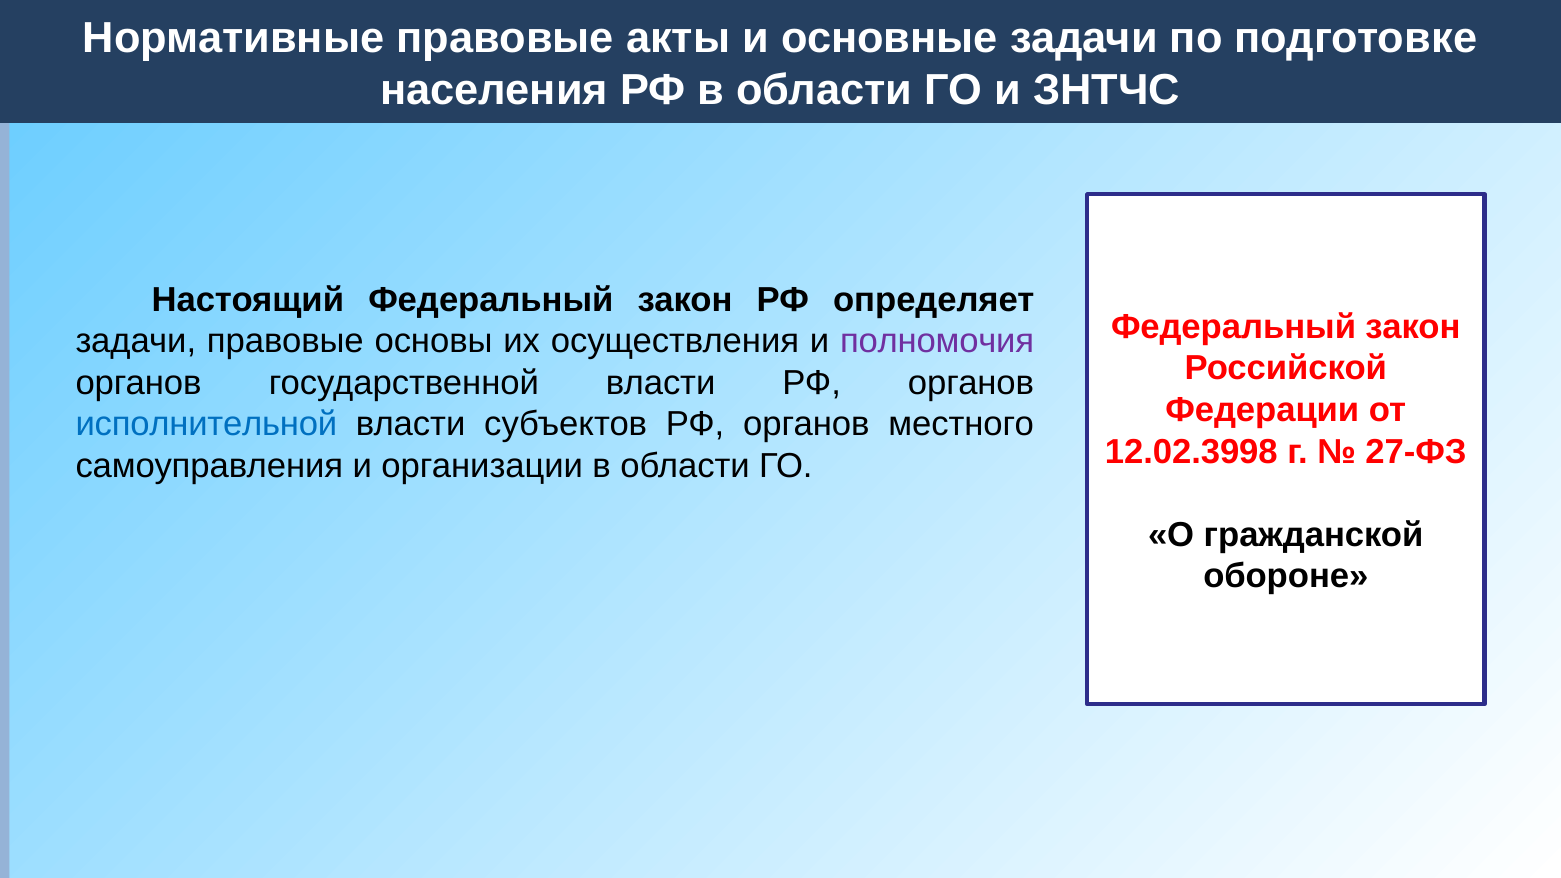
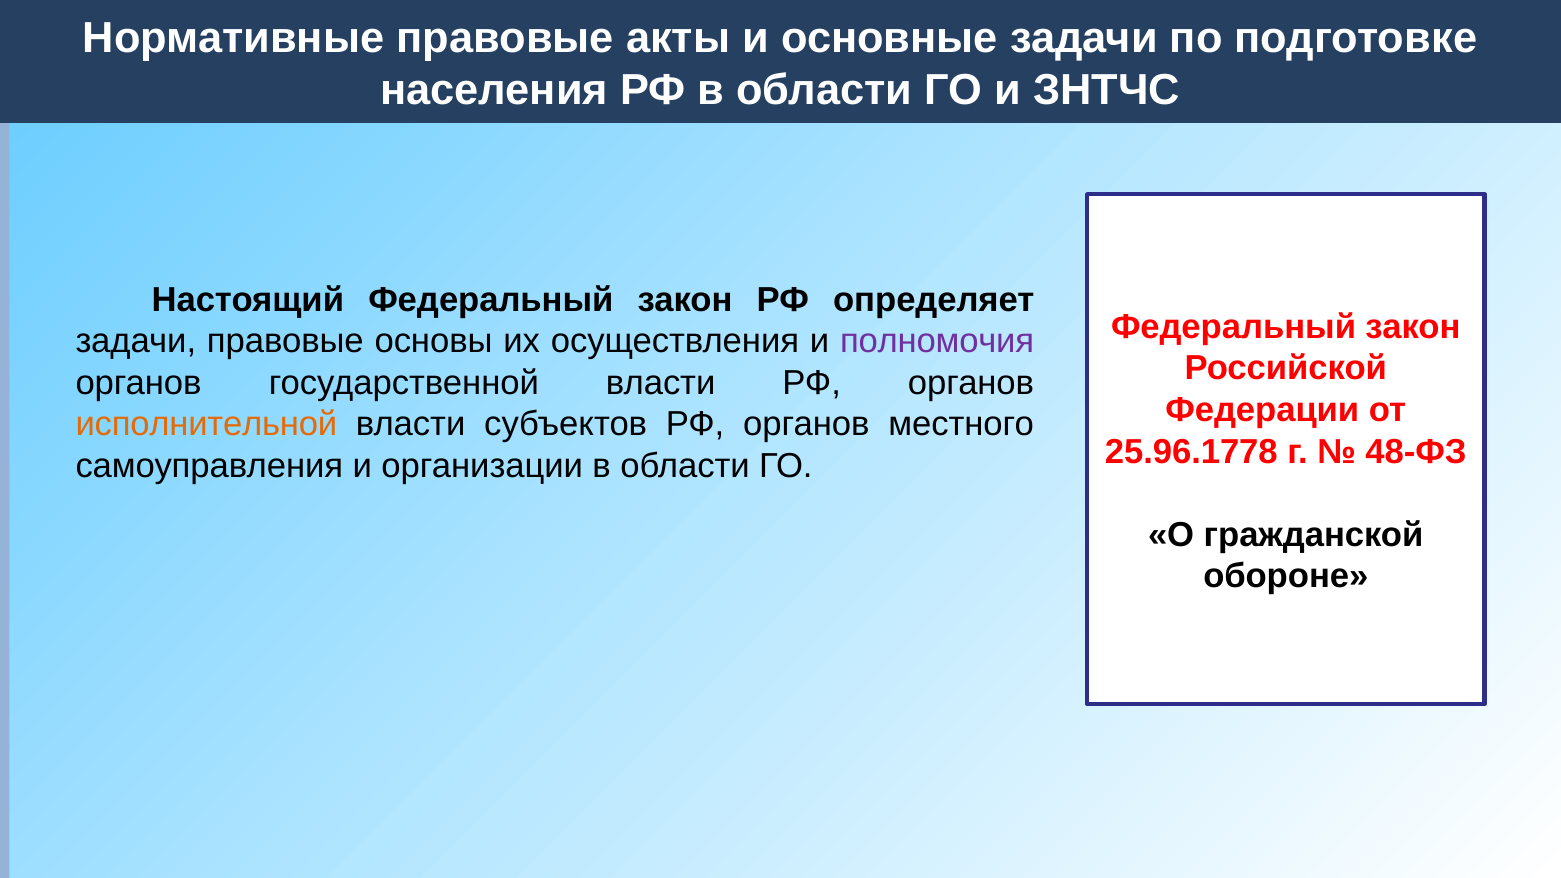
исполнительной colour: blue -> orange (206, 425)
12.02.3998: 12.02.3998 -> 25.96.1778 (1191, 452)
27-ФЗ: 27-ФЗ -> 48-ФЗ (1416, 452)
